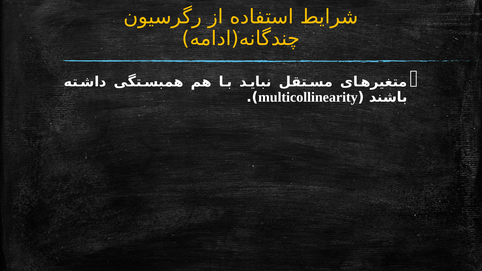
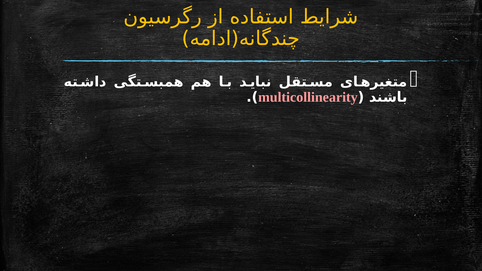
multicollinearity colour: white -> pink (308, 97)
